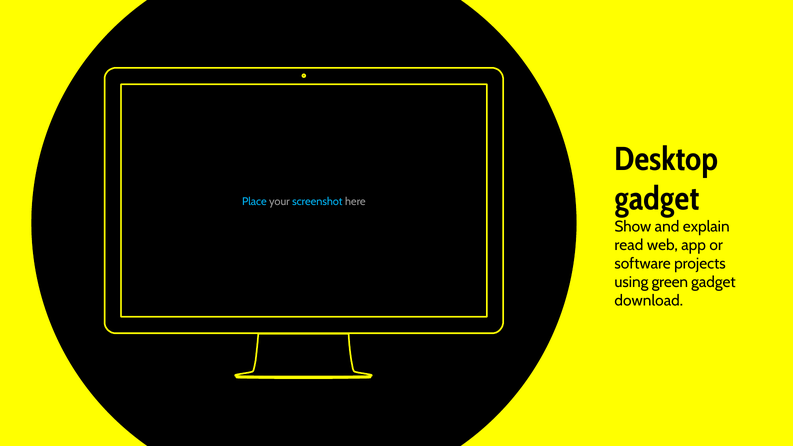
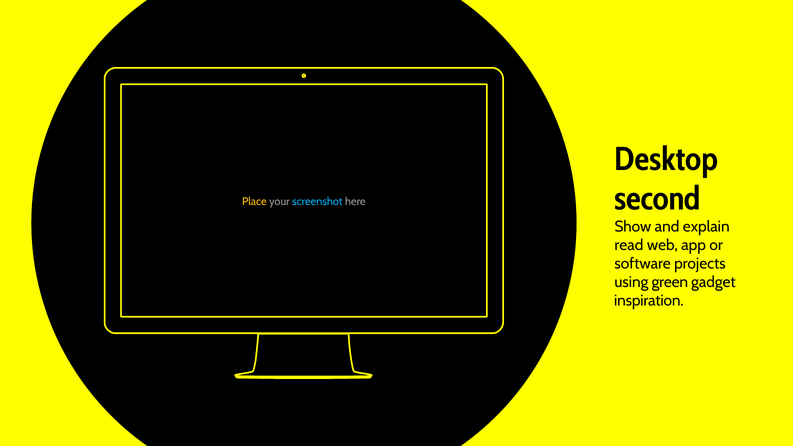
gadget: gadget -> second (658, 199)
Place colour: light blue -> yellow (254, 202)
download: download -> inspiration (649, 301)
